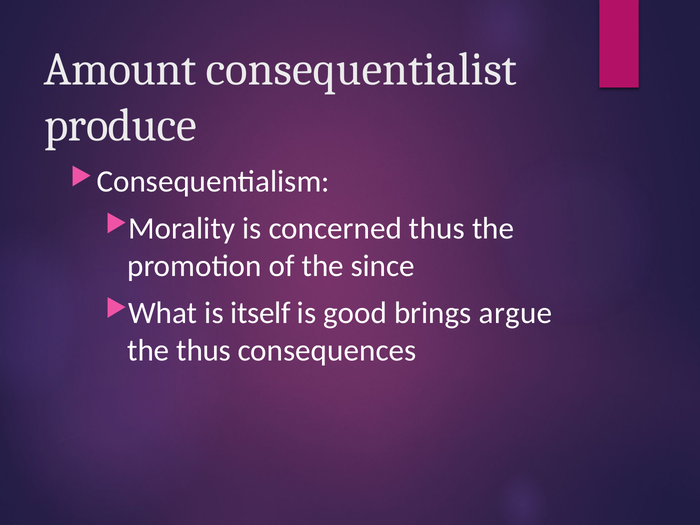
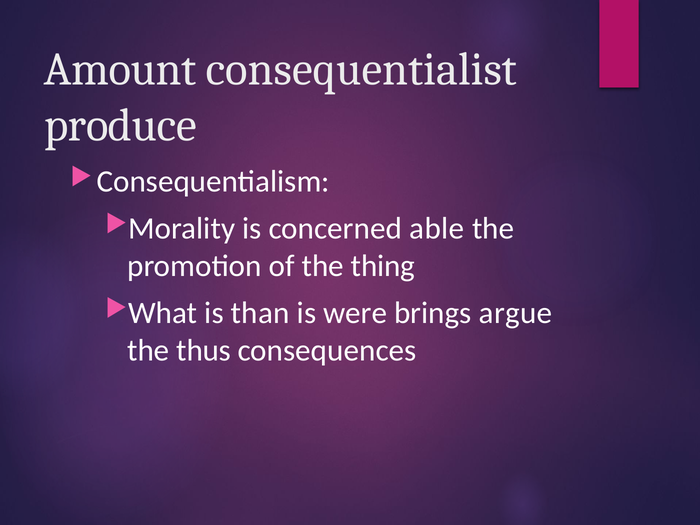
concerned thus: thus -> able (437, 229)
since: since -> thing (383, 266)
itself: itself -> than (260, 313)
good: good -> were (355, 313)
